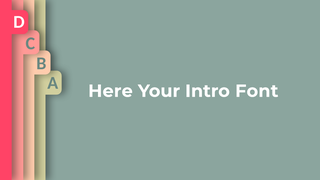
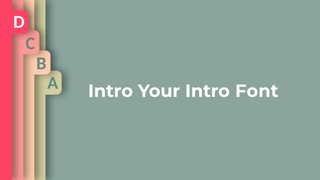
Here: Here -> Intro (111, 91)
